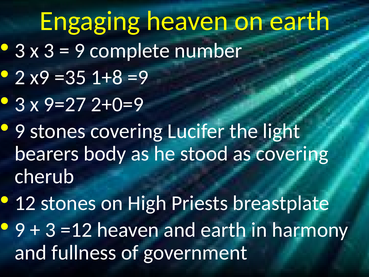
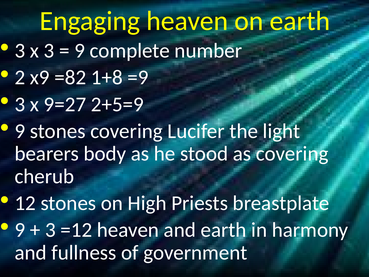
=35: =35 -> =82 (70, 77)
2+0=9: 2+0=9 -> 2+5=9 (117, 104)
